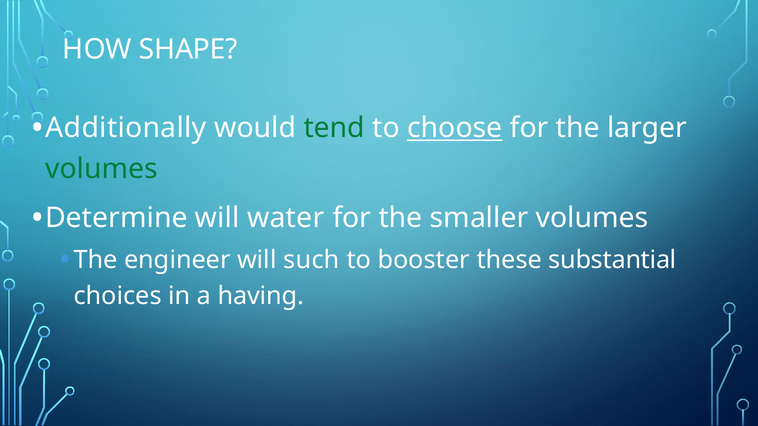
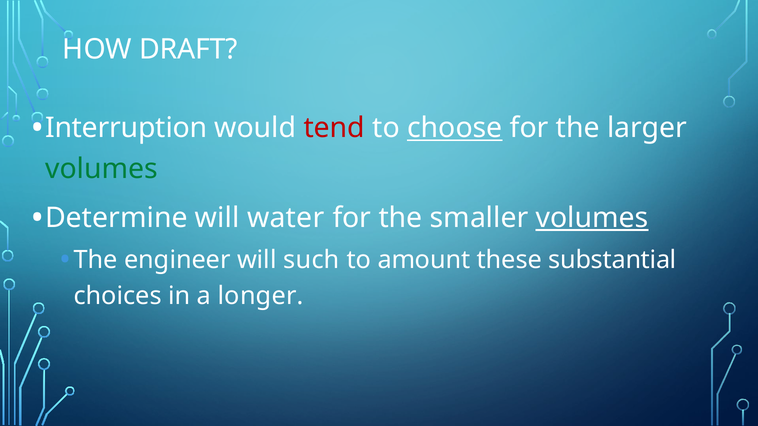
SHAPE: SHAPE -> DRAFT (188, 49)
Additionally: Additionally -> Interruption (126, 128)
tend colour: green -> red (334, 128)
volumes underline: none -> present (592, 218)
booster: booster -> amount (424, 260)
having: having -> longer (261, 296)
